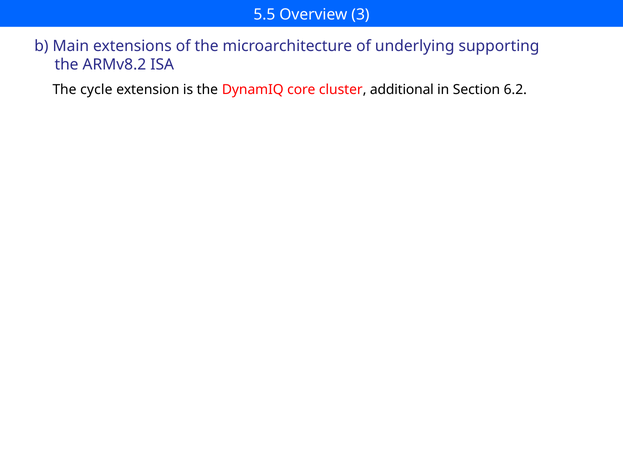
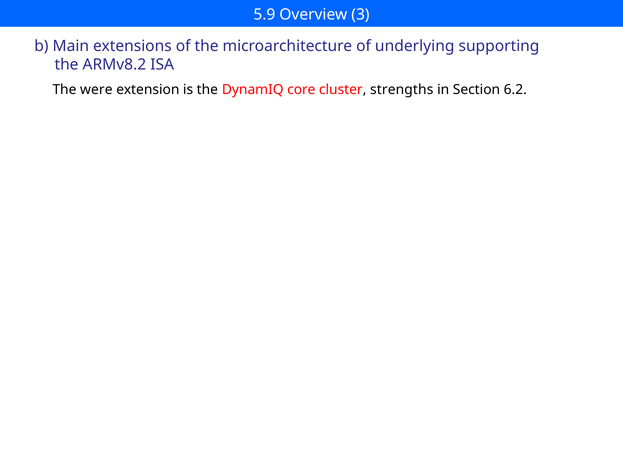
5.5: 5.5 -> 5.9 (264, 14)
cycle: cycle -> were (96, 90)
additional: additional -> strengths (402, 90)
